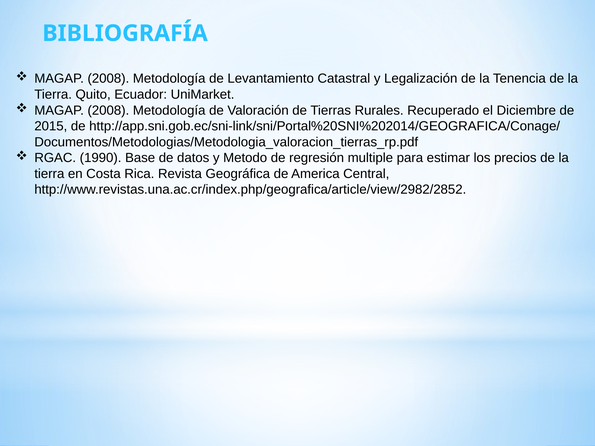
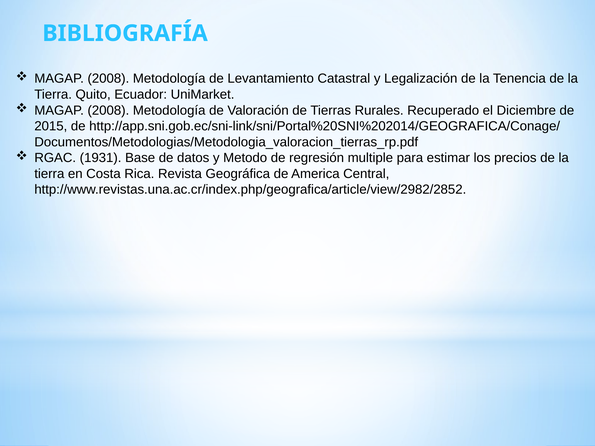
1990: 1990 -> 1931 (101, 158)
